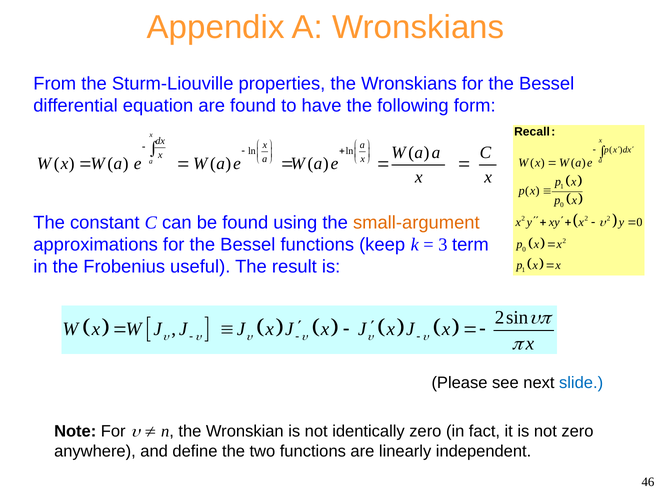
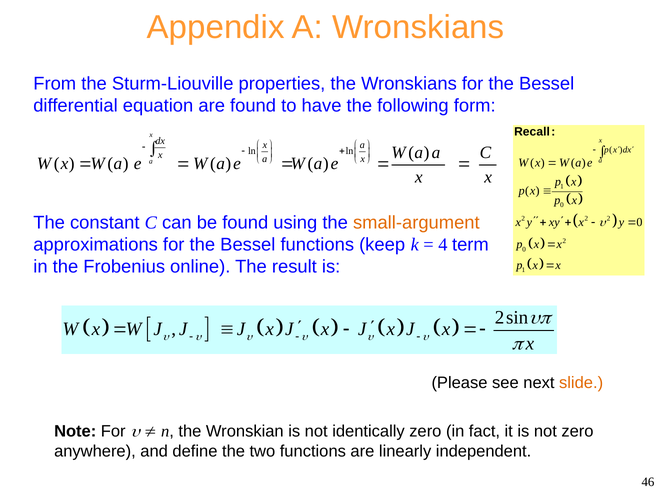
3: 3 -> 4 (443, 244)
useful: useful -> online (200, 266)
slide colour: blue -> orange (581, 383)
